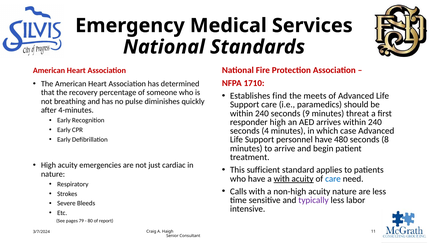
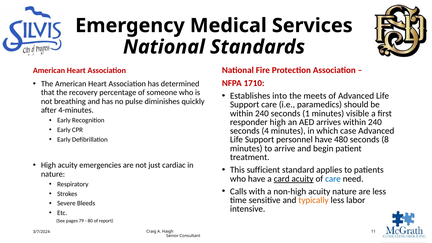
find: find -> into (280, 96)
9: 9 -> 1 (306, 113)
threat: threat -> visible (358, 113)
a with: with -> card (282, 179)
typically colour: purple -> orange (313, 200)
